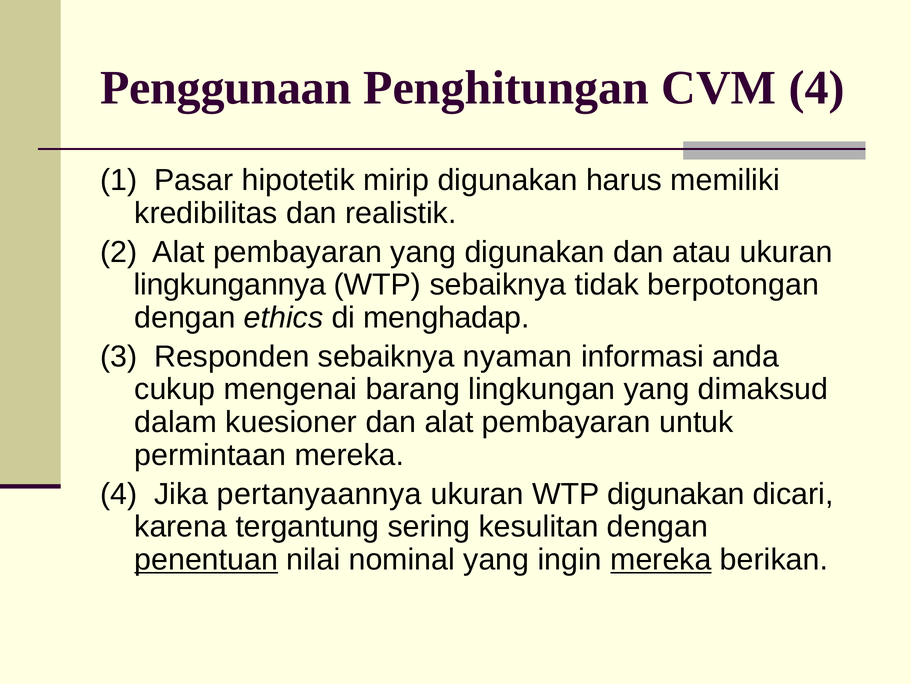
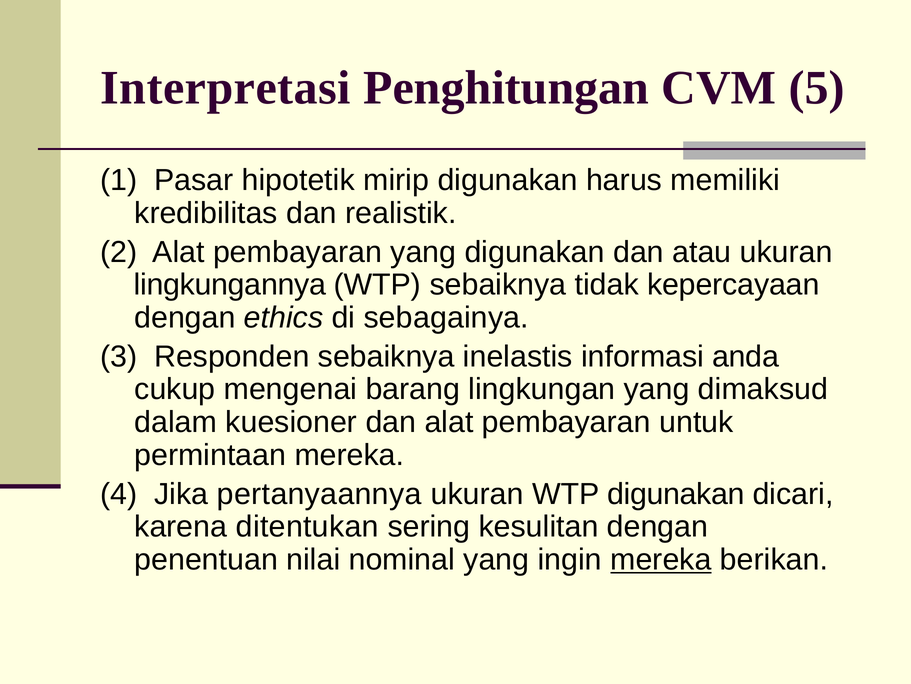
Penggunaan: Penggunaan -> Interpretasi (225, 88)
CVM 4: 4 -> 5 (817, 88)
berpotongan: berpotongan -> kepercayaan (733, 285)
menghadap: menghadap -> sebagainya (446, 317)
nyaman: nyaman -> inelastis (518, 356)
tergantung: tergantung -> ditentukan (307, 526)
penentuan underline: present -> none (206, 559)
